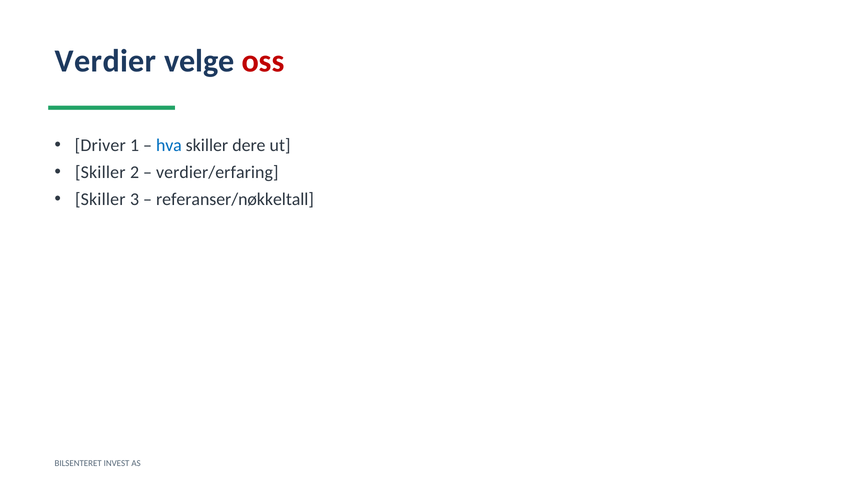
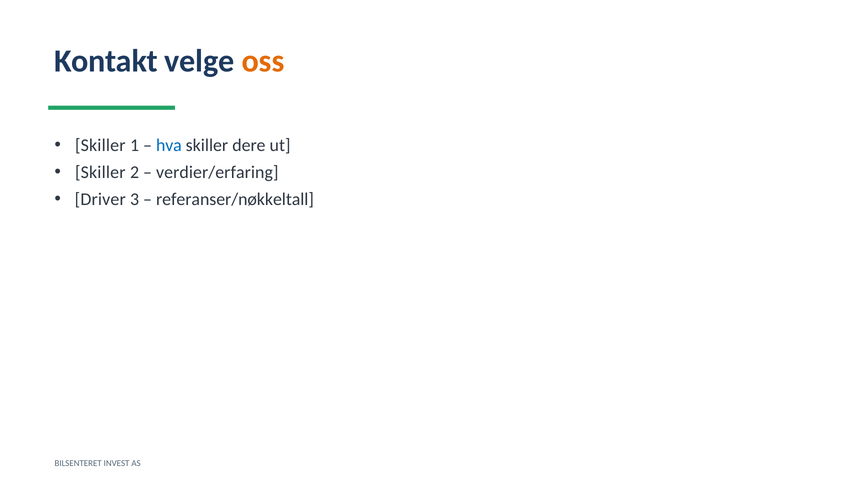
Verdier: Verdier -> Kontakt (106, 61)
oss colour: red -> orange (263, 61)
Driver: Driver -> Skiller (100, 145)
Skiller: Skiller -> Driver (100, 199)
